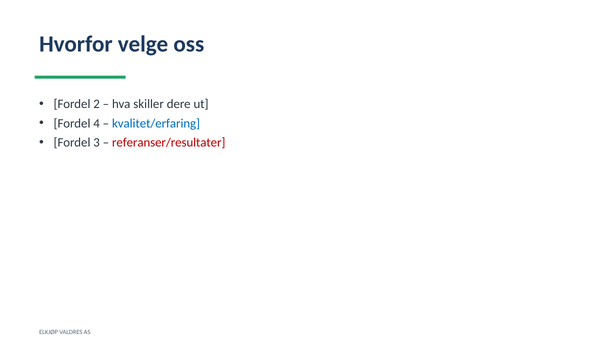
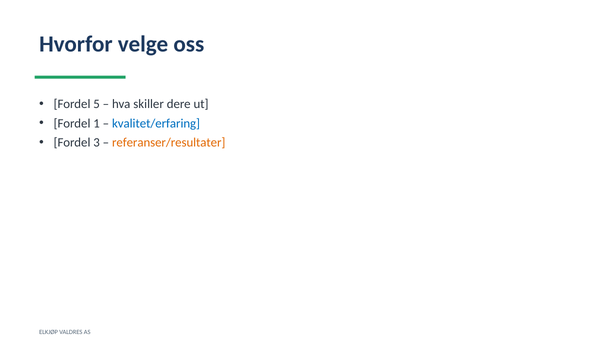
2: 2 -> 5 (97, 104)
4: 4 -> 1 (97, 124)
referanser/resultater colour: red -> orange (169, 143)
